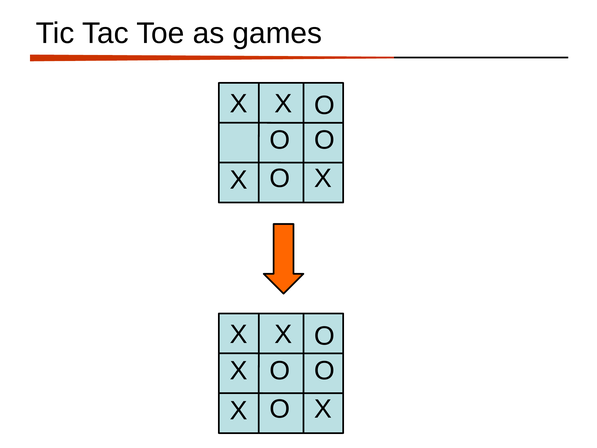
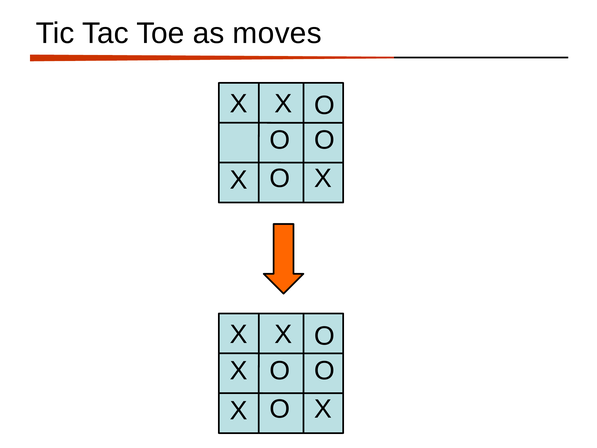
games: games -> moves (277, 33)
